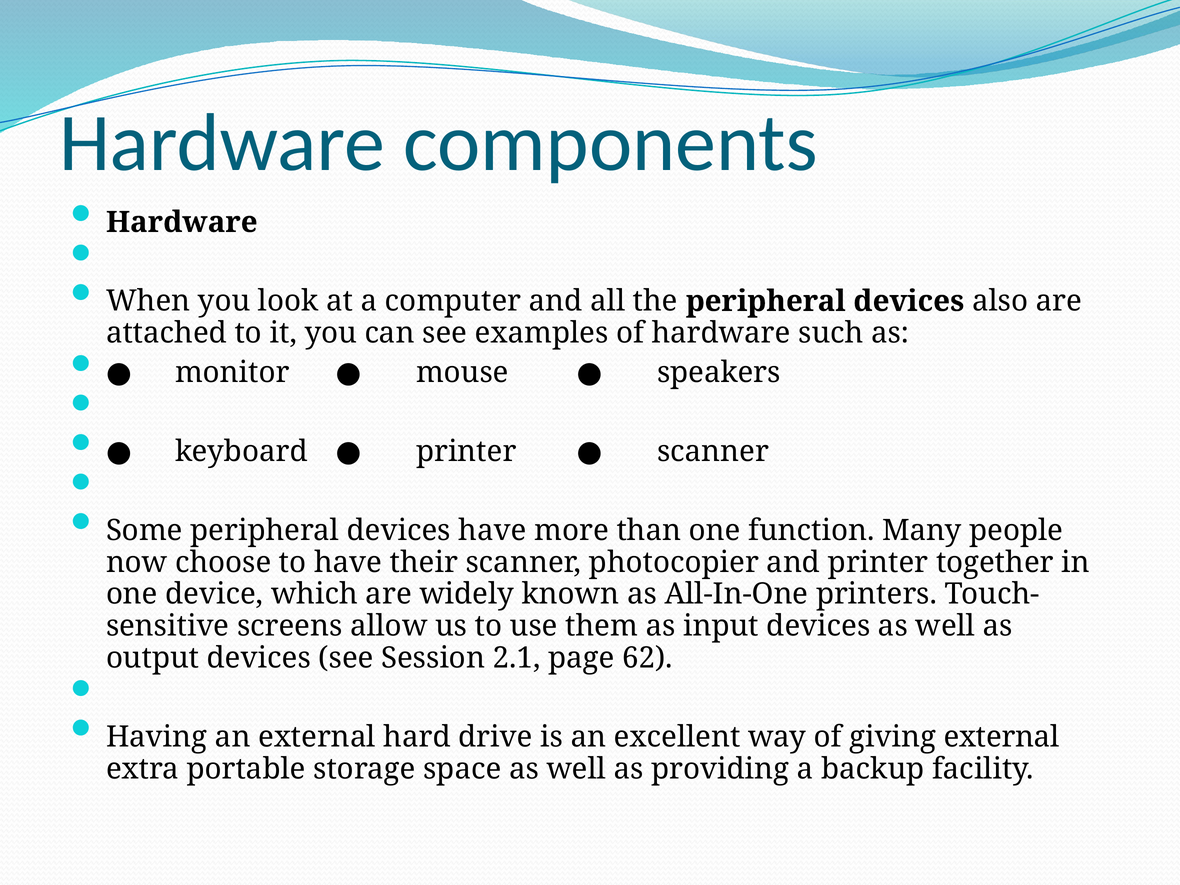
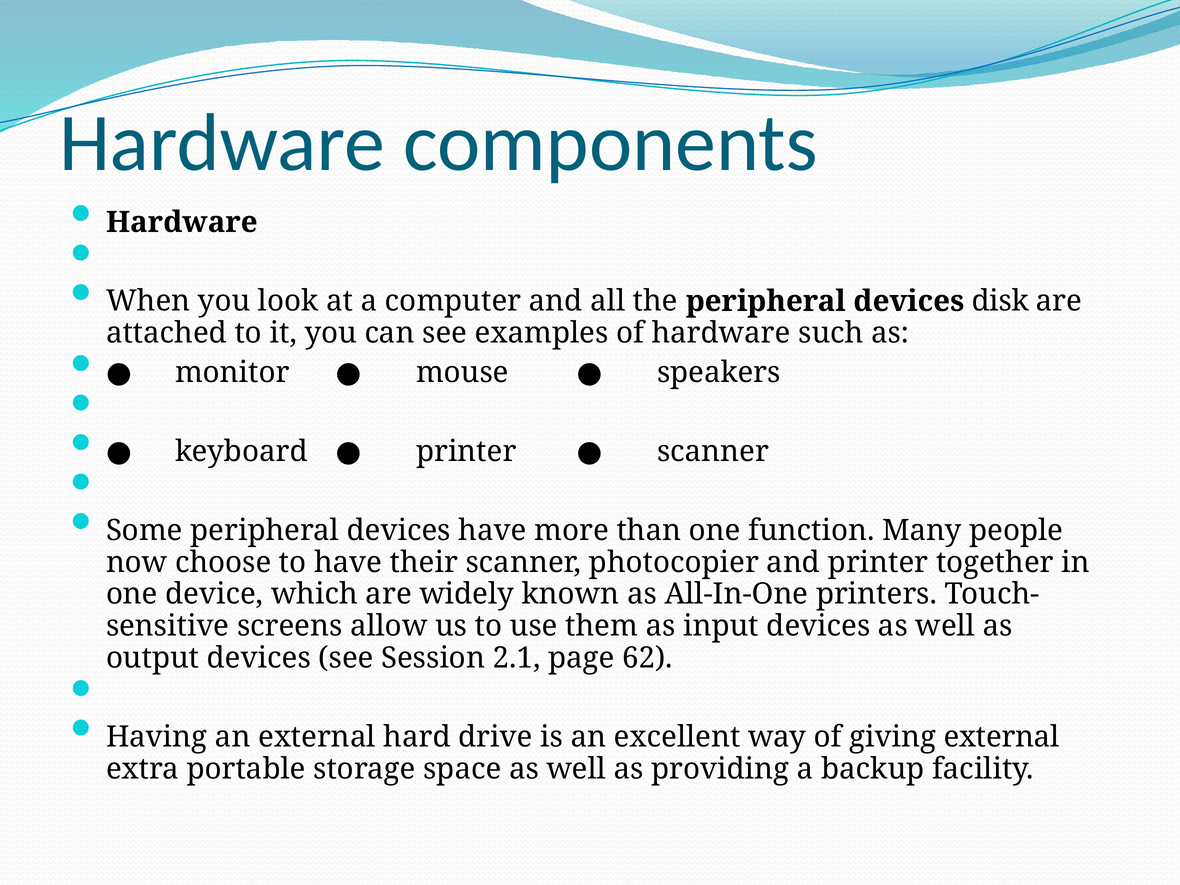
also: also -> disk (1000, 301)
